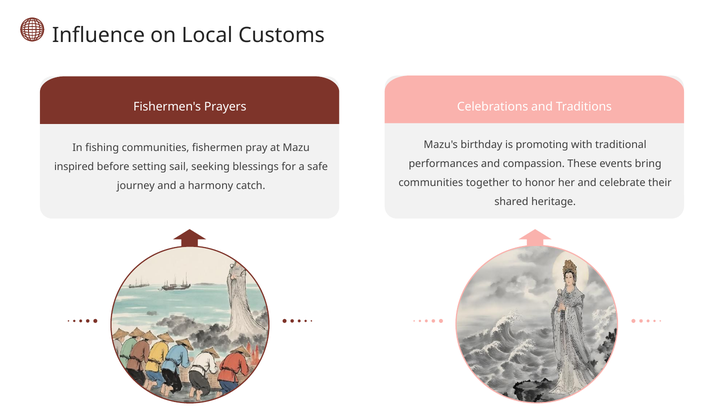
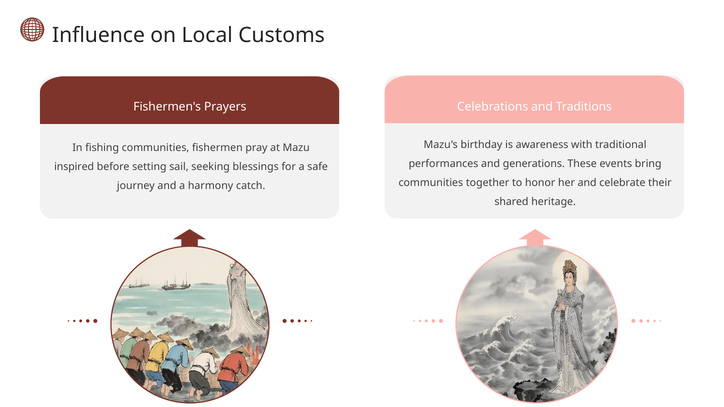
promoting: promoting -> awareness (542, 145)
compassion: compassion -> generations (534, 164)
